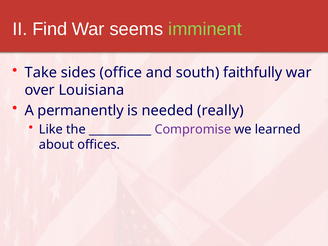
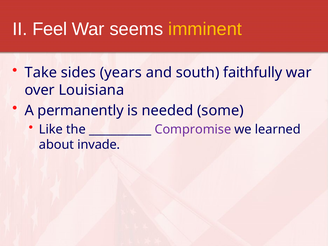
Find: Find -> Feel (50, 29)
imminent colour: light green -> yellow (205, 29)
office: office -> years (121, 73)
really: really -> some (220, 111)
offices: offices -> invade (99, 145)
